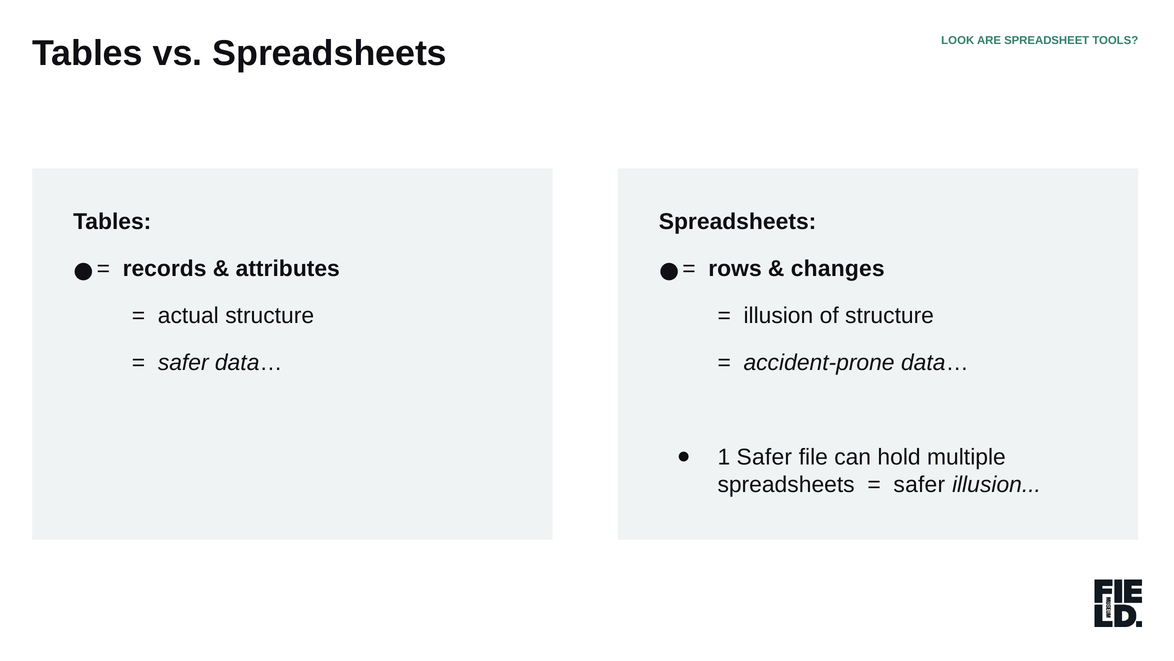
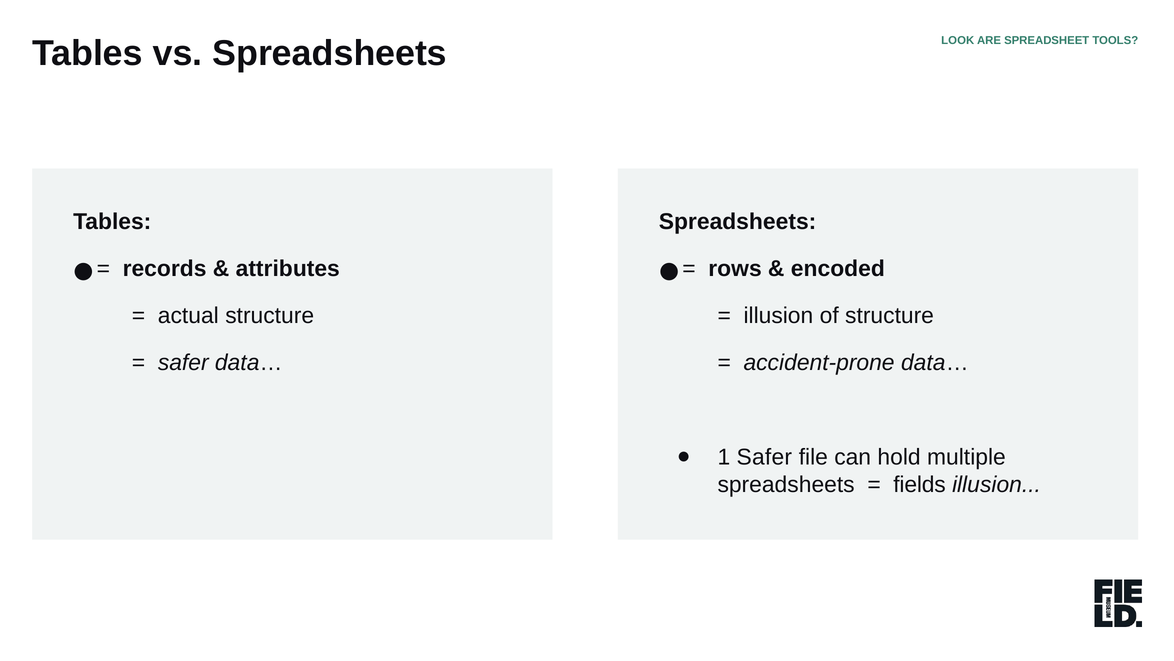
changes: changes -> encoded (838, 269)
safer: safer -> fields (920, 484)
